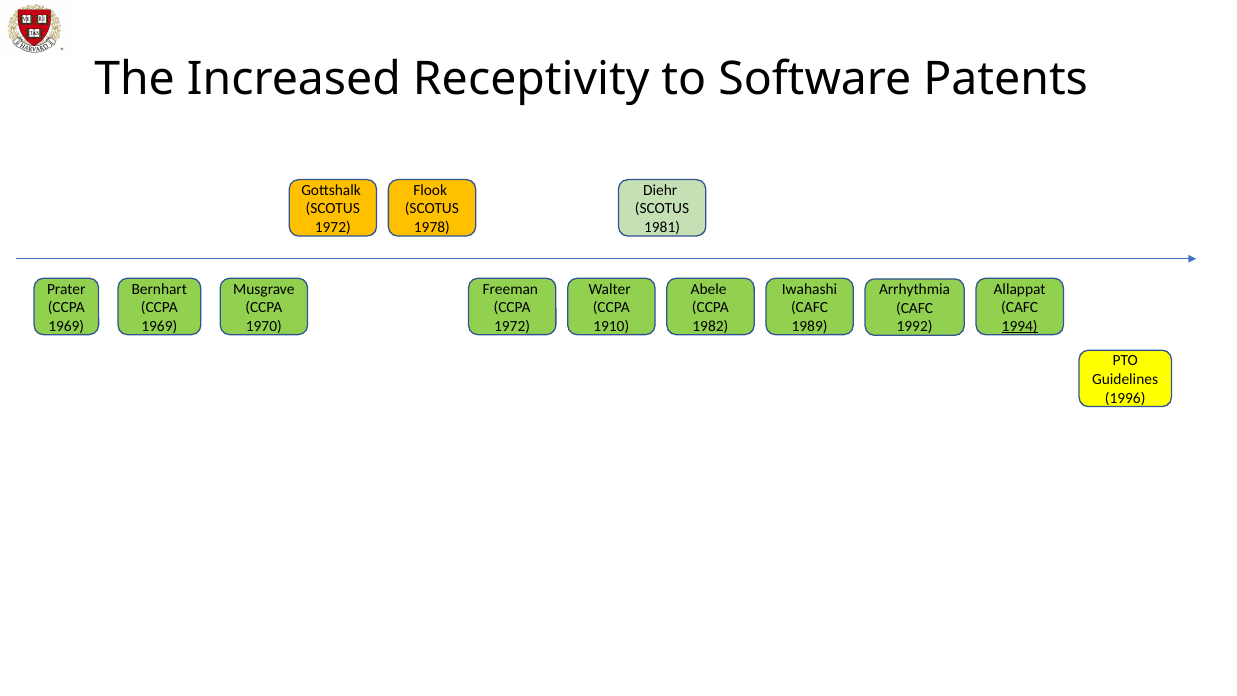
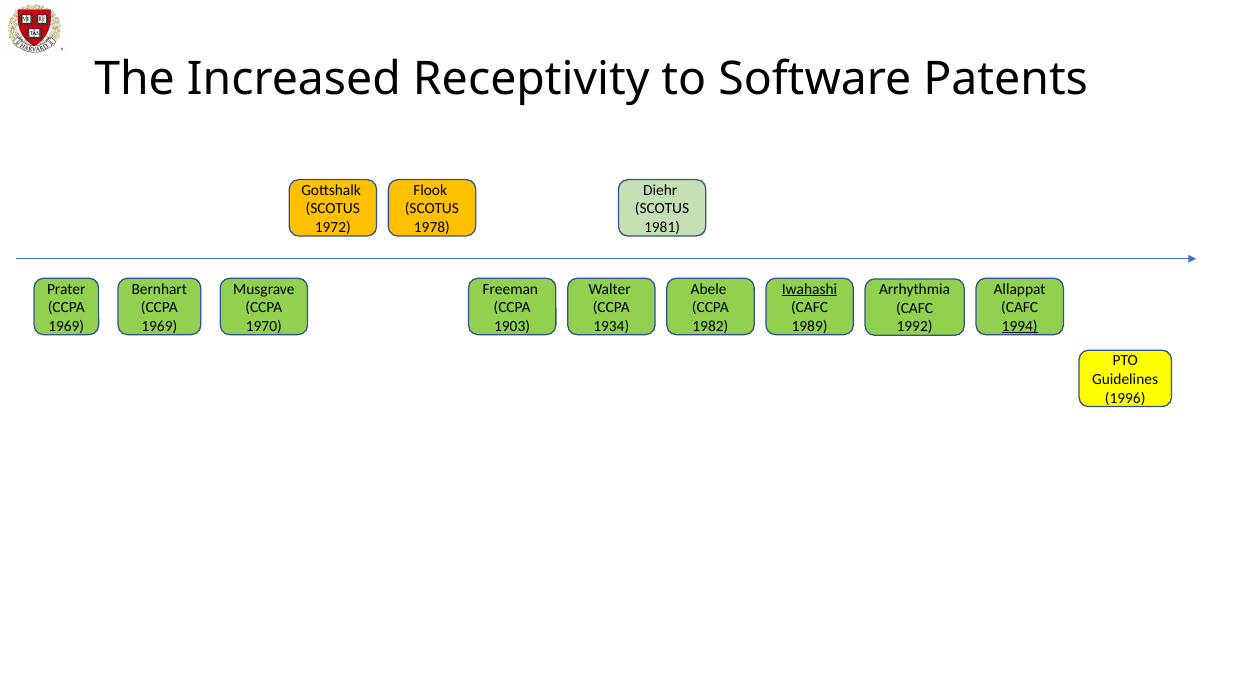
Iwahashi underline: none -> present (810, 289)
1972: 1972 -> 1903 (512, 326)
1910: 1910 -> 1934 (611, 326)
